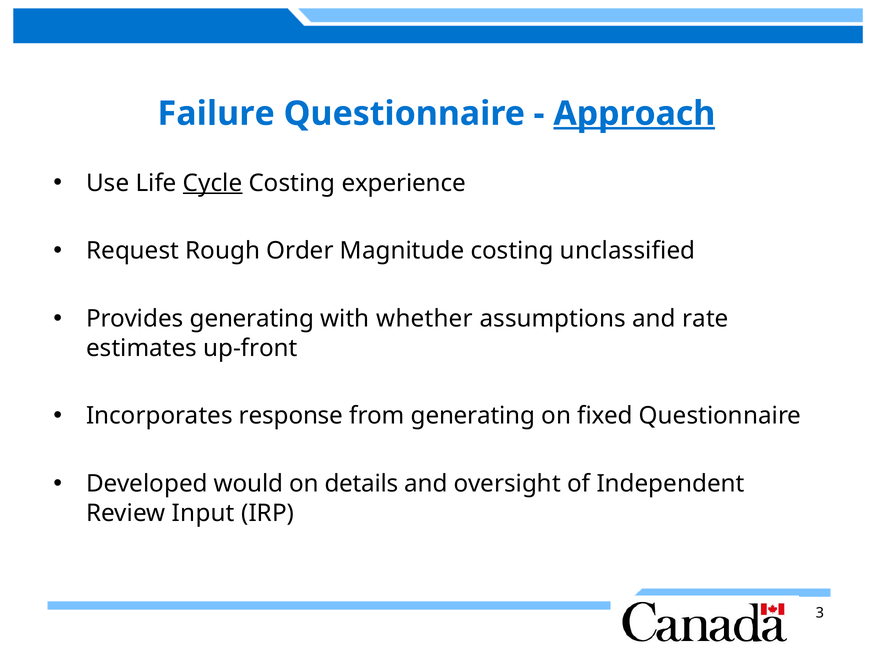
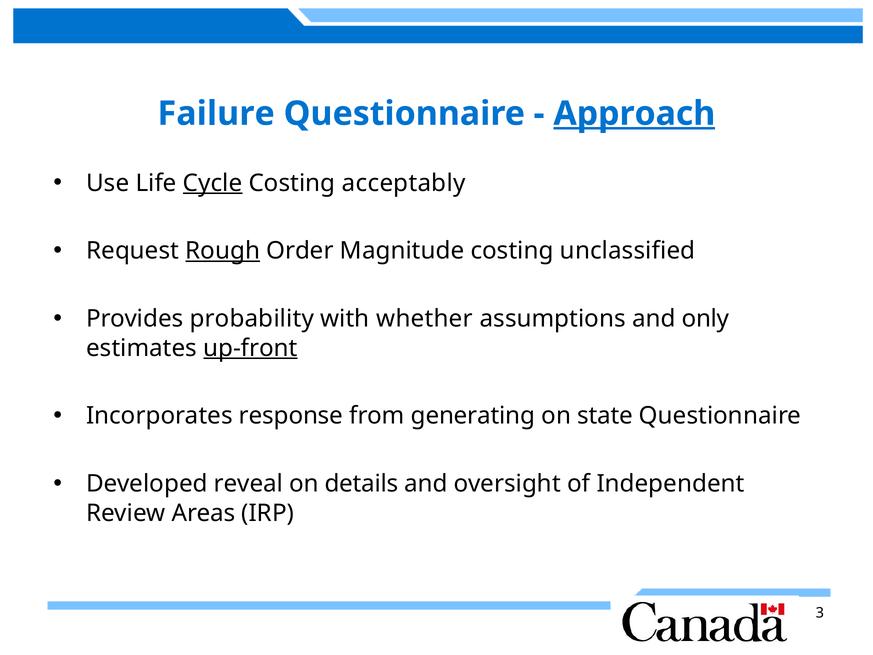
experience: experience -> acceptably (404, 183)
Rough underline: none -> present (223, 251)
Provides generating: generating -> probability (252, 319)
rate: rate -> only (706, 319)
up-front underline: none -> present (250, 348)
fixed: fixed -> state (605, 416)
would: would -> reveal (248, 484)
Input: Input -> Areas (204, 513)
